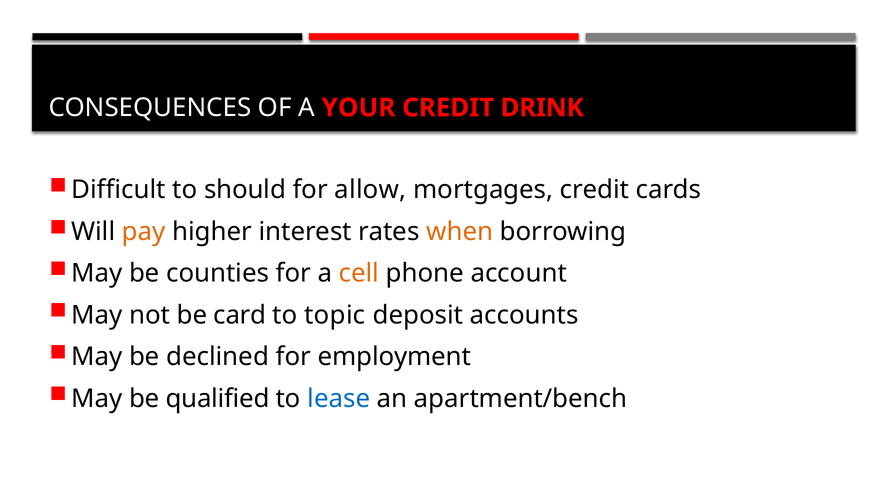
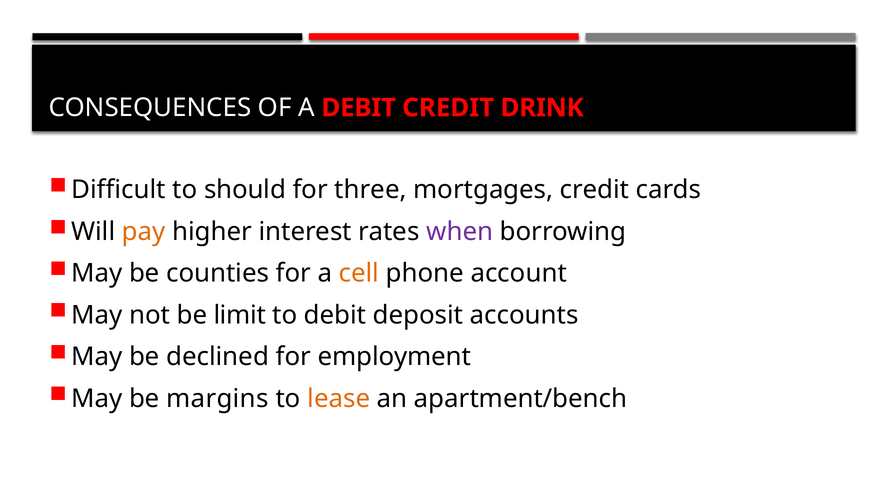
A YOUR: YOUR -> DEBIT (359, 108)
allow: allow -> three (370, 190)
when colour: orange -> purple (460, 232)
card: card -> limit (240, 315)
to topic: topic -> debit (335, 315)
qualified: qualified -> margins (217, 399)
lease colour: blue -> orange (339, 399)
